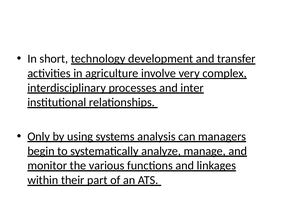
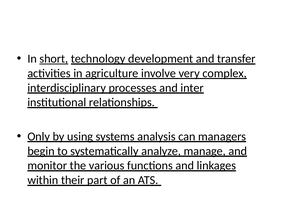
short underline: none -> present (54, 59)
